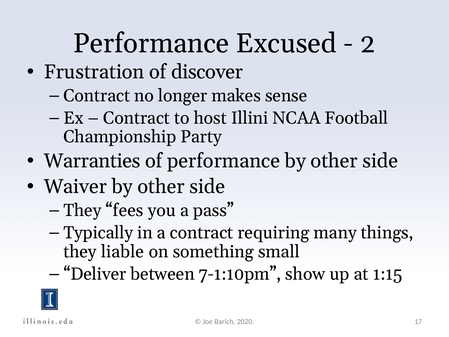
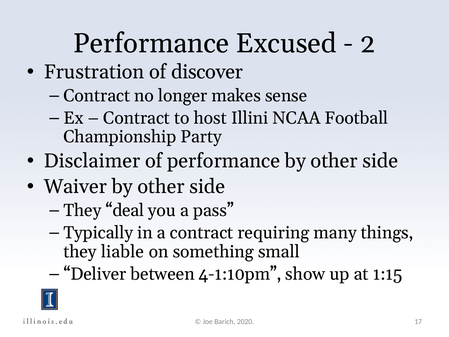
Warranties: Warranties -> Disclaimer (92, 161)
fees: fees -> deal (125, 210)
7-1:10pm: 7-1:10pm -> 4-1:10pm (240, 274)
